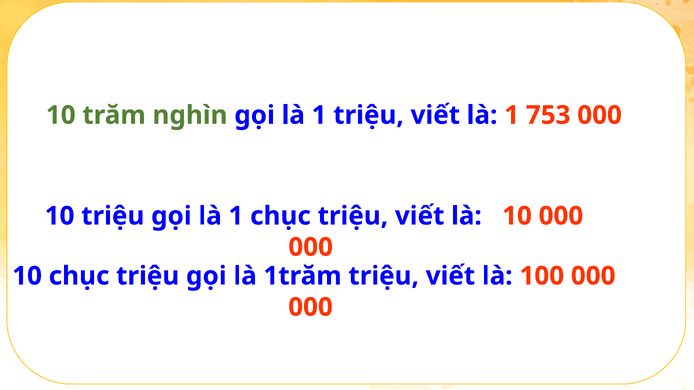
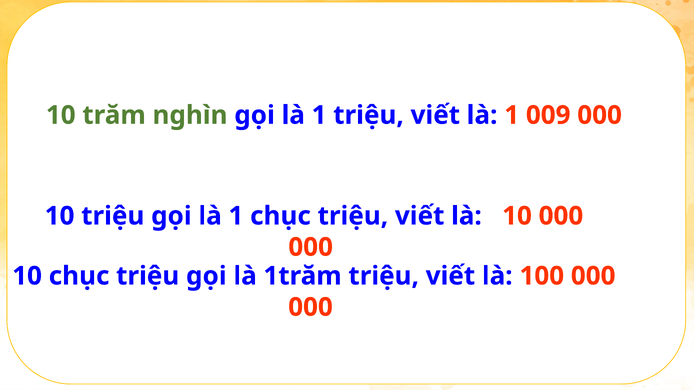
753: 753 -> 009 (548, 115)
